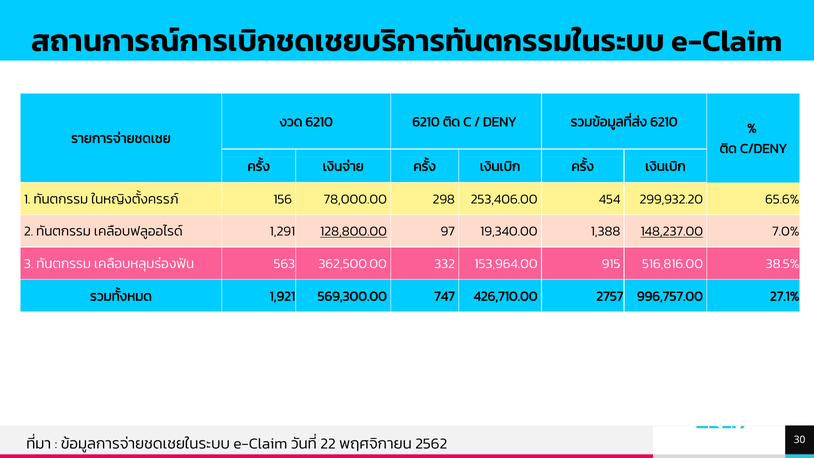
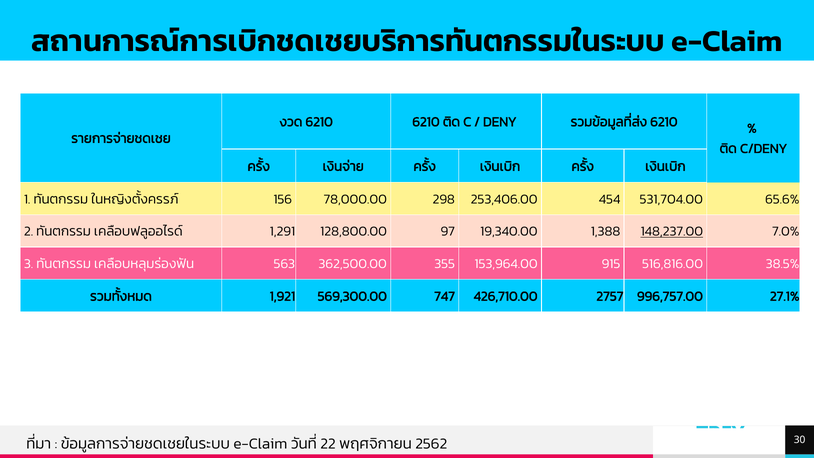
299,932.20: 299,932.20 -> 531,704.00 (671, 199)
128,800.00 underline: present -> none (354, 231)
332: 332 -> 355 (445, 264)
